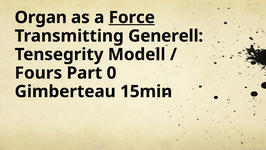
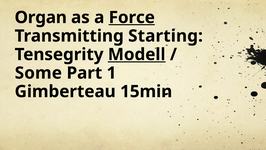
Generell: Generell -> Starting (166, 36)
Modell underline: none -> present (137, 54)
Fours: Fours -> Some (38, 73)
0: 0 -> 1 (111, 73)
